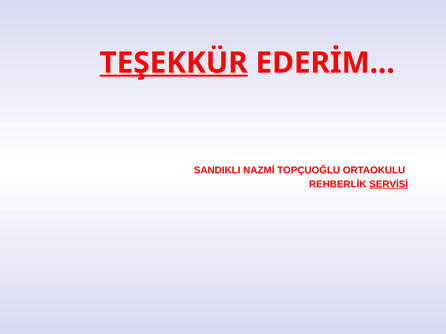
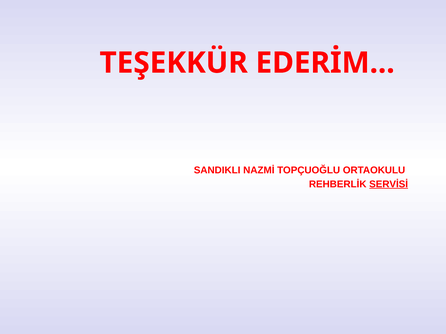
TEŞEKKÜR underline: present -> none (174, 63)
